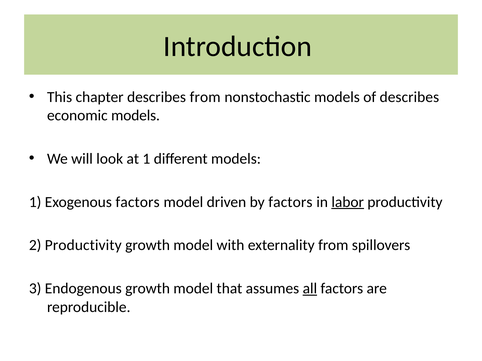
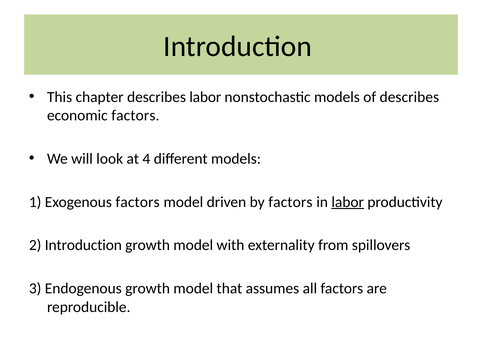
describes from: from -> labor (205, 97)
economic models: models -> factors (135, 116)
at 1: 1 -> 4 (146, 159)
2 Productivity: Productivity -> Introduction (83, 246)
all underline: present -> none (310, 289)
